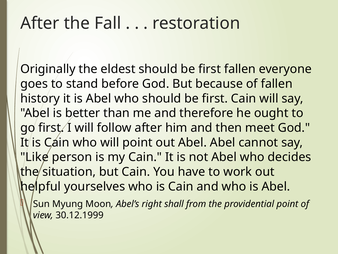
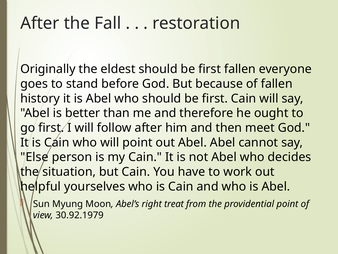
Like: Like -> Else (34, 157)
shall: shall -> treat (174, 204)
30.12.1999: 30.12.1999 -> 30.92.1979 (80, 215)
